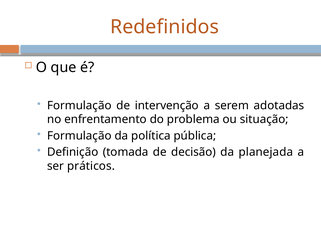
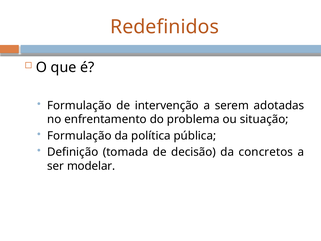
planejada: planejada -> concretos (266, 152)
práticos: práticos -> modelar (91, 166)
